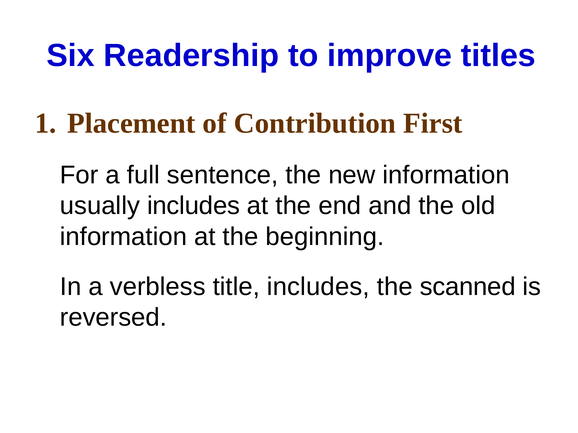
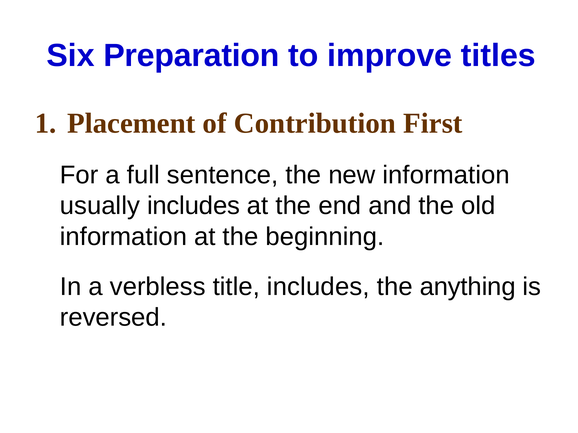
Readership: Readership -> Preparation (191, 56)
scanned: scanned -> anything (468, 287)
